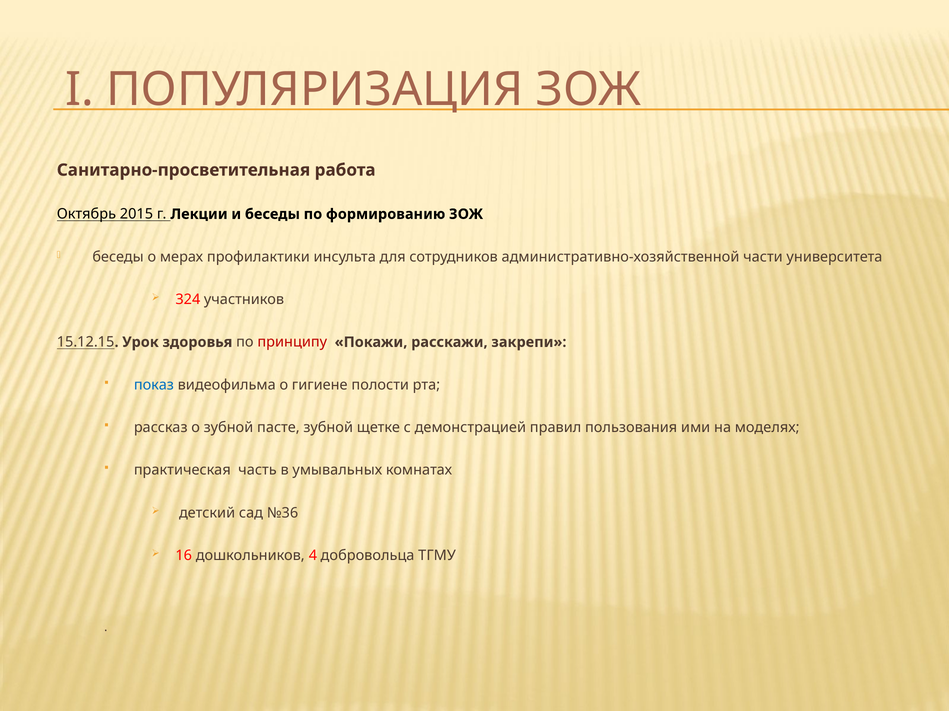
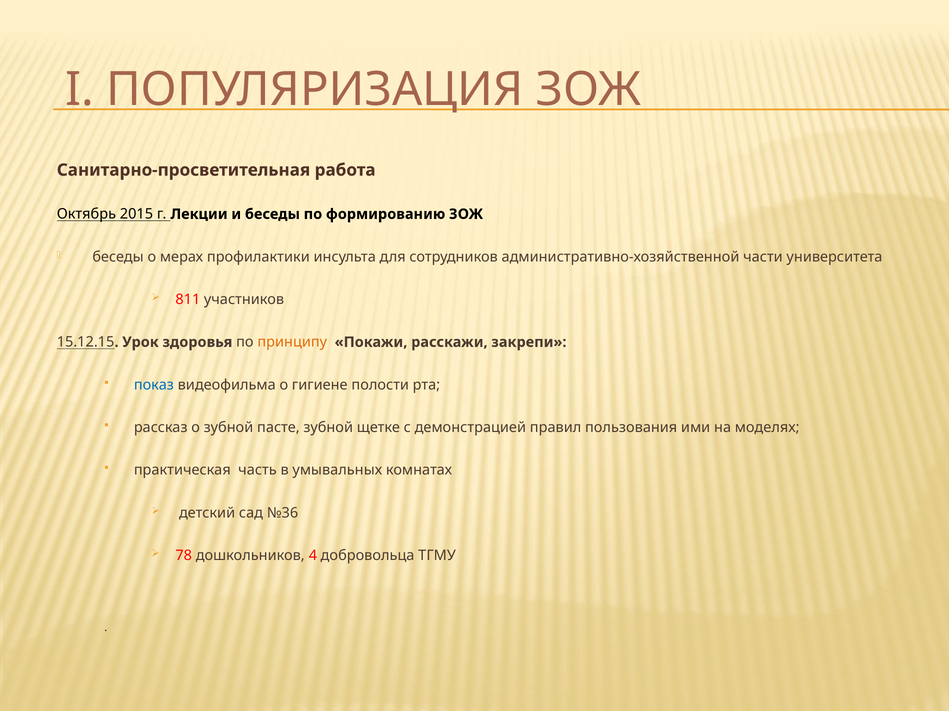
324: 324 -> 811 (188, 300)
принципу colour: red -> orange (292, 342)
16: 16 -> 78 (184, 556)
